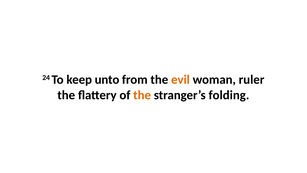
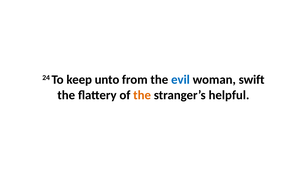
evil colour: orange -> blue (180, 80)
ruler: ruler -> swift (252, 80)
folding: folding -> helpful (229, 95)
